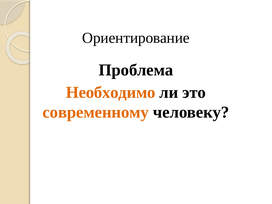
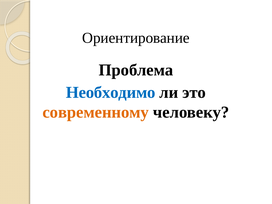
Необходимо colour: orange -> blue (111, 92)
